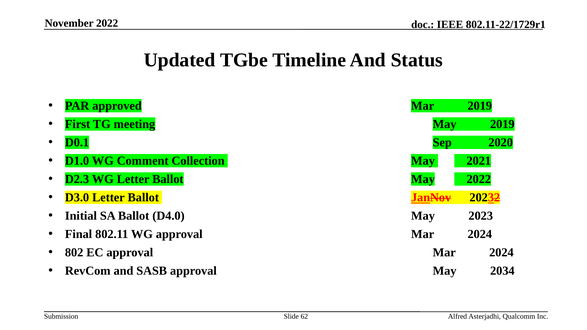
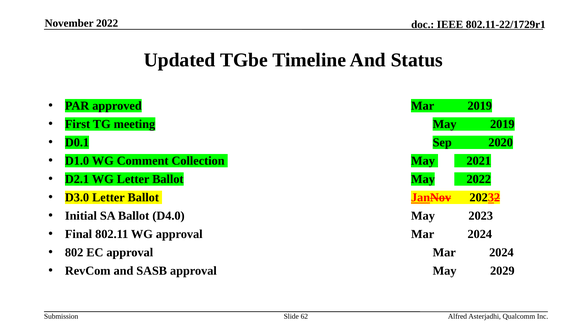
D2.3: D2.3 -> D2.1 (77, 179)
2034: 2034 -> 2029 (502, 271)
